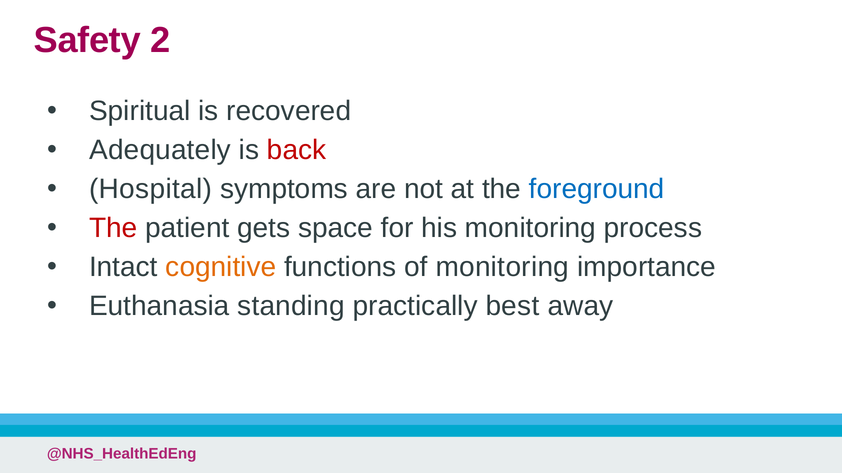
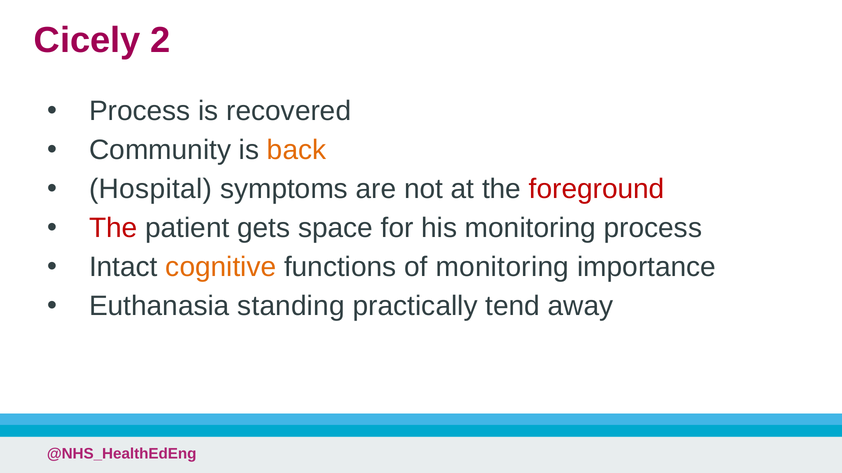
Safety: Safety -> Cicely (87, 40)
Spiritual: Spiritual -> Process (140, 111)
Adequately: Adequately -> Community (160, 150)
back colour: red -> orange (297, 150)
foreground colour: blue -> red (597, 189)
best: best -> tend (513, 306)
